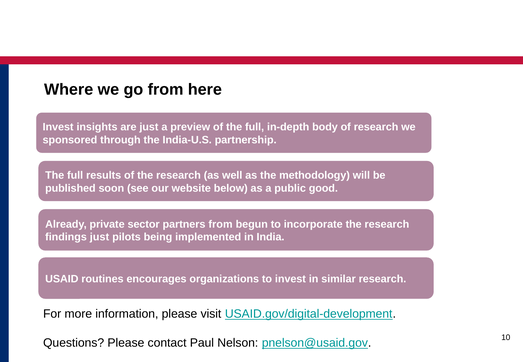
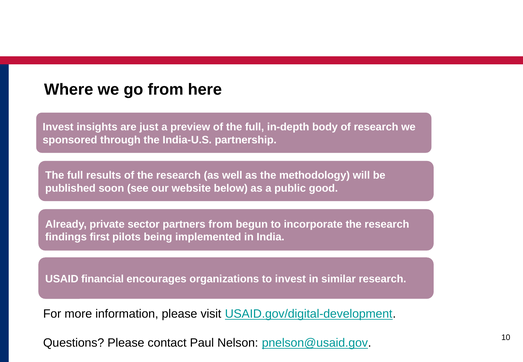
findings just: just -> first (100, 237)
routines: routines -> financial (103, 279)
